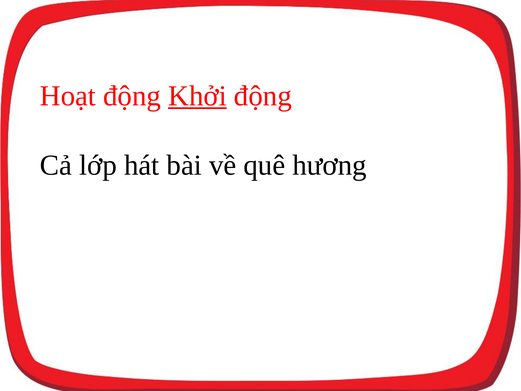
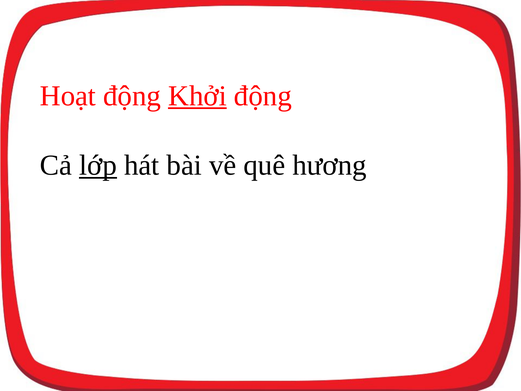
lớp underline: none -> present (98, 165)
